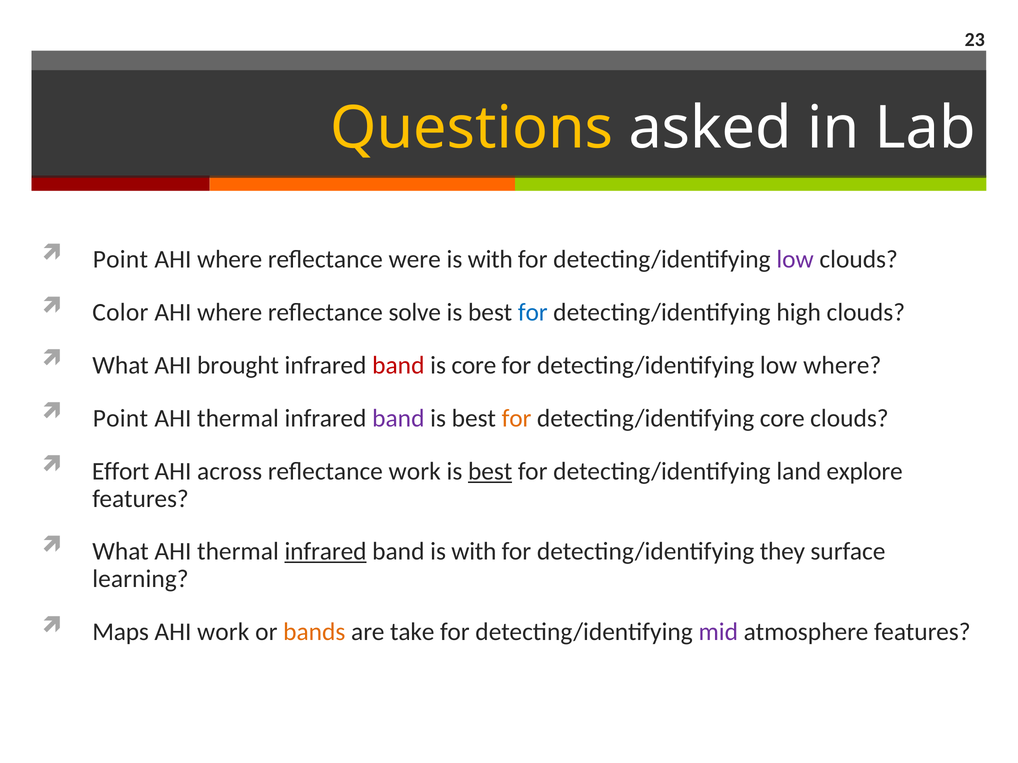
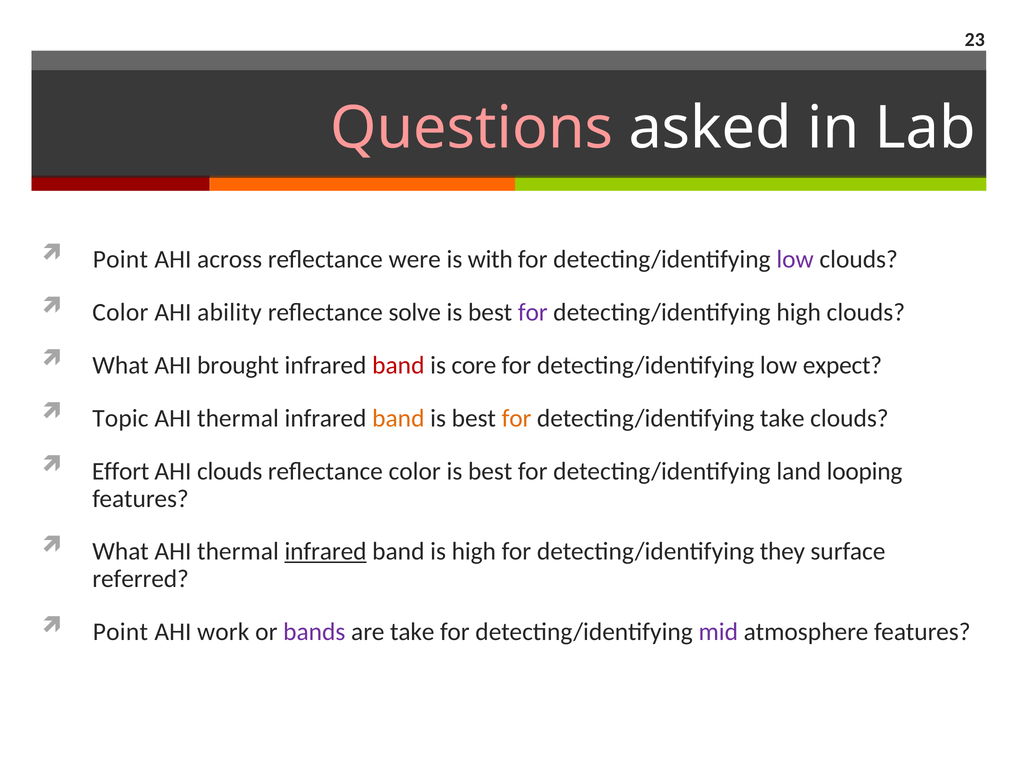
Questions colour: yellow -> pink (472, 128)
where: where -> across (230, 260)
where: where -> ability (229, 313)
for colour: blue -> purple (533, 313)
low where: where -> expect (842, 366)
Point: Point -> Topic (120, 419)
band colour: purple -> orange (398, 419)
detecting/identifying core: core -> take (782, 419)
AHI across: across -> clouds (230, 471)
reflectance work: work -> color (415, 471)
best underline: present -> none (490, 471)
explore: explore -> looping (865, 471)
band is with: with -> high (474, 552)
learning: learning -> referred (141, 579)
Maps: Maps -> Point (120, 632)
bands colour: orange -> purple (314, 632)
